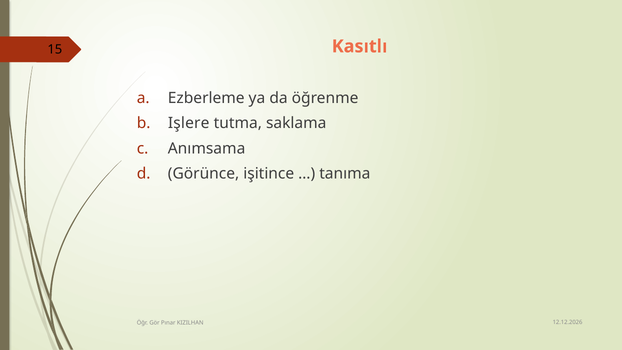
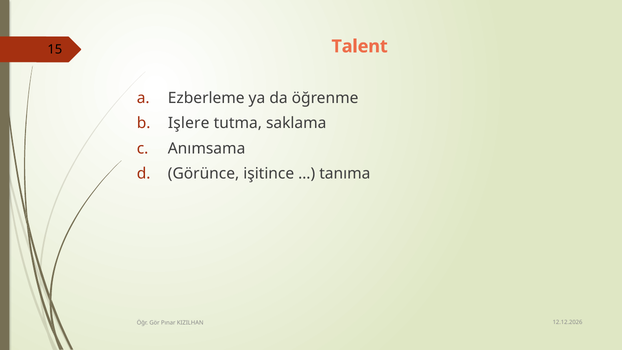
Kasıtlı: Kasıtlı -> Talent (360, 46)
